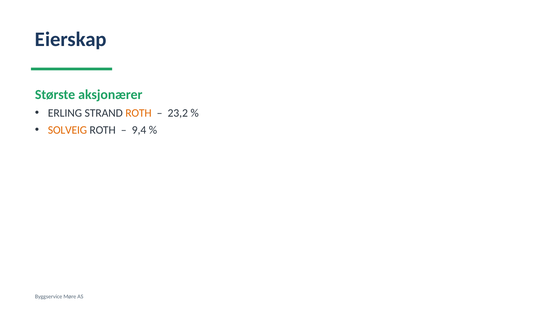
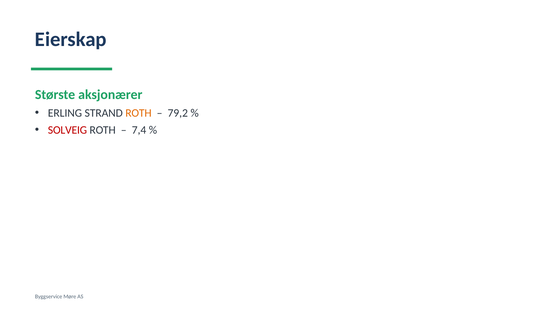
23,2: 23,2 -> 79,2 (178, 113)
SOLVEIG colour: orange -> red (67, 130)
9,4: 9,4 -> 7,4 (139, 130)
